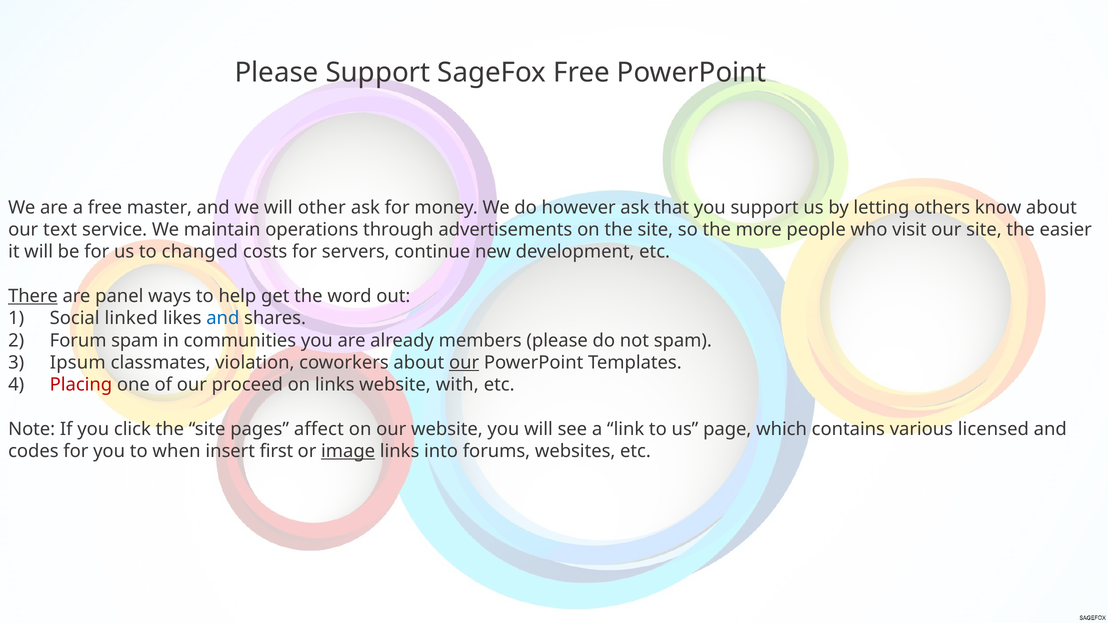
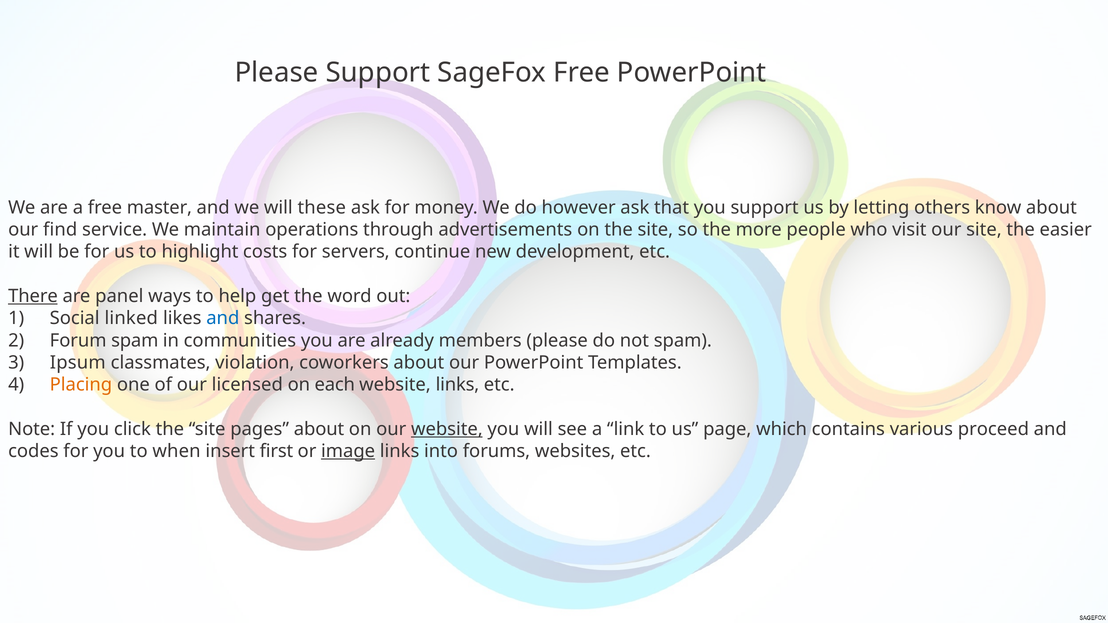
other: other -> these (322, 208)
text: text -> find (60, 230)
changed: changed -> highlight (200, 252)
our underline: present -> none (464, 363)
Placing colour: red -> orange (81, 385)
proceed: proceed -> licensed (247, 385)
on links: links -> each (335, 385)
website with: with -> links (457, 385)
pages affect: affect -> about (319, 429)
website underline: none -> present (447, 429)
licensed: licensed -> proceed (993, 429)
